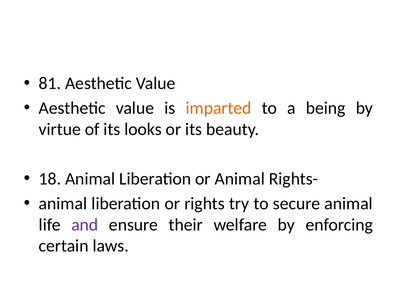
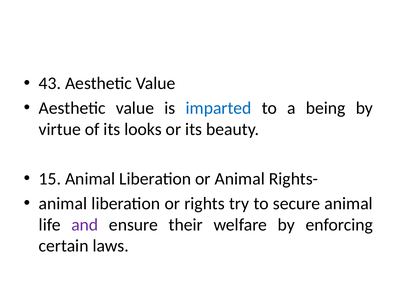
81: 81 -> 43 (50, 83)
imparted colour: orange -> blue (219, 108)
18: 18 -> 15 (50, 179)
